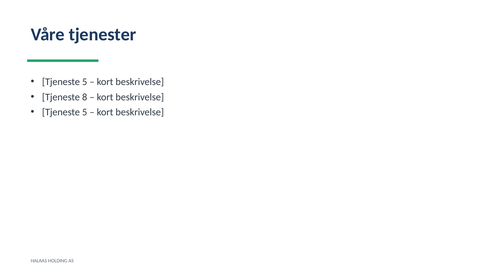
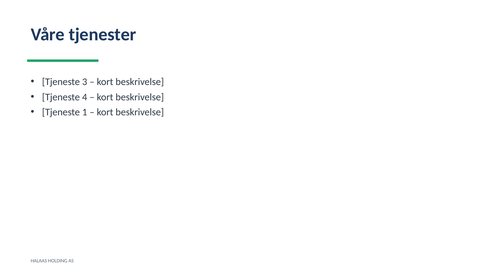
5: 5 -> 3 (85, 82)
8: 8 -> 4 (85, 97)
5: 5 -> 1 (85, 112)
